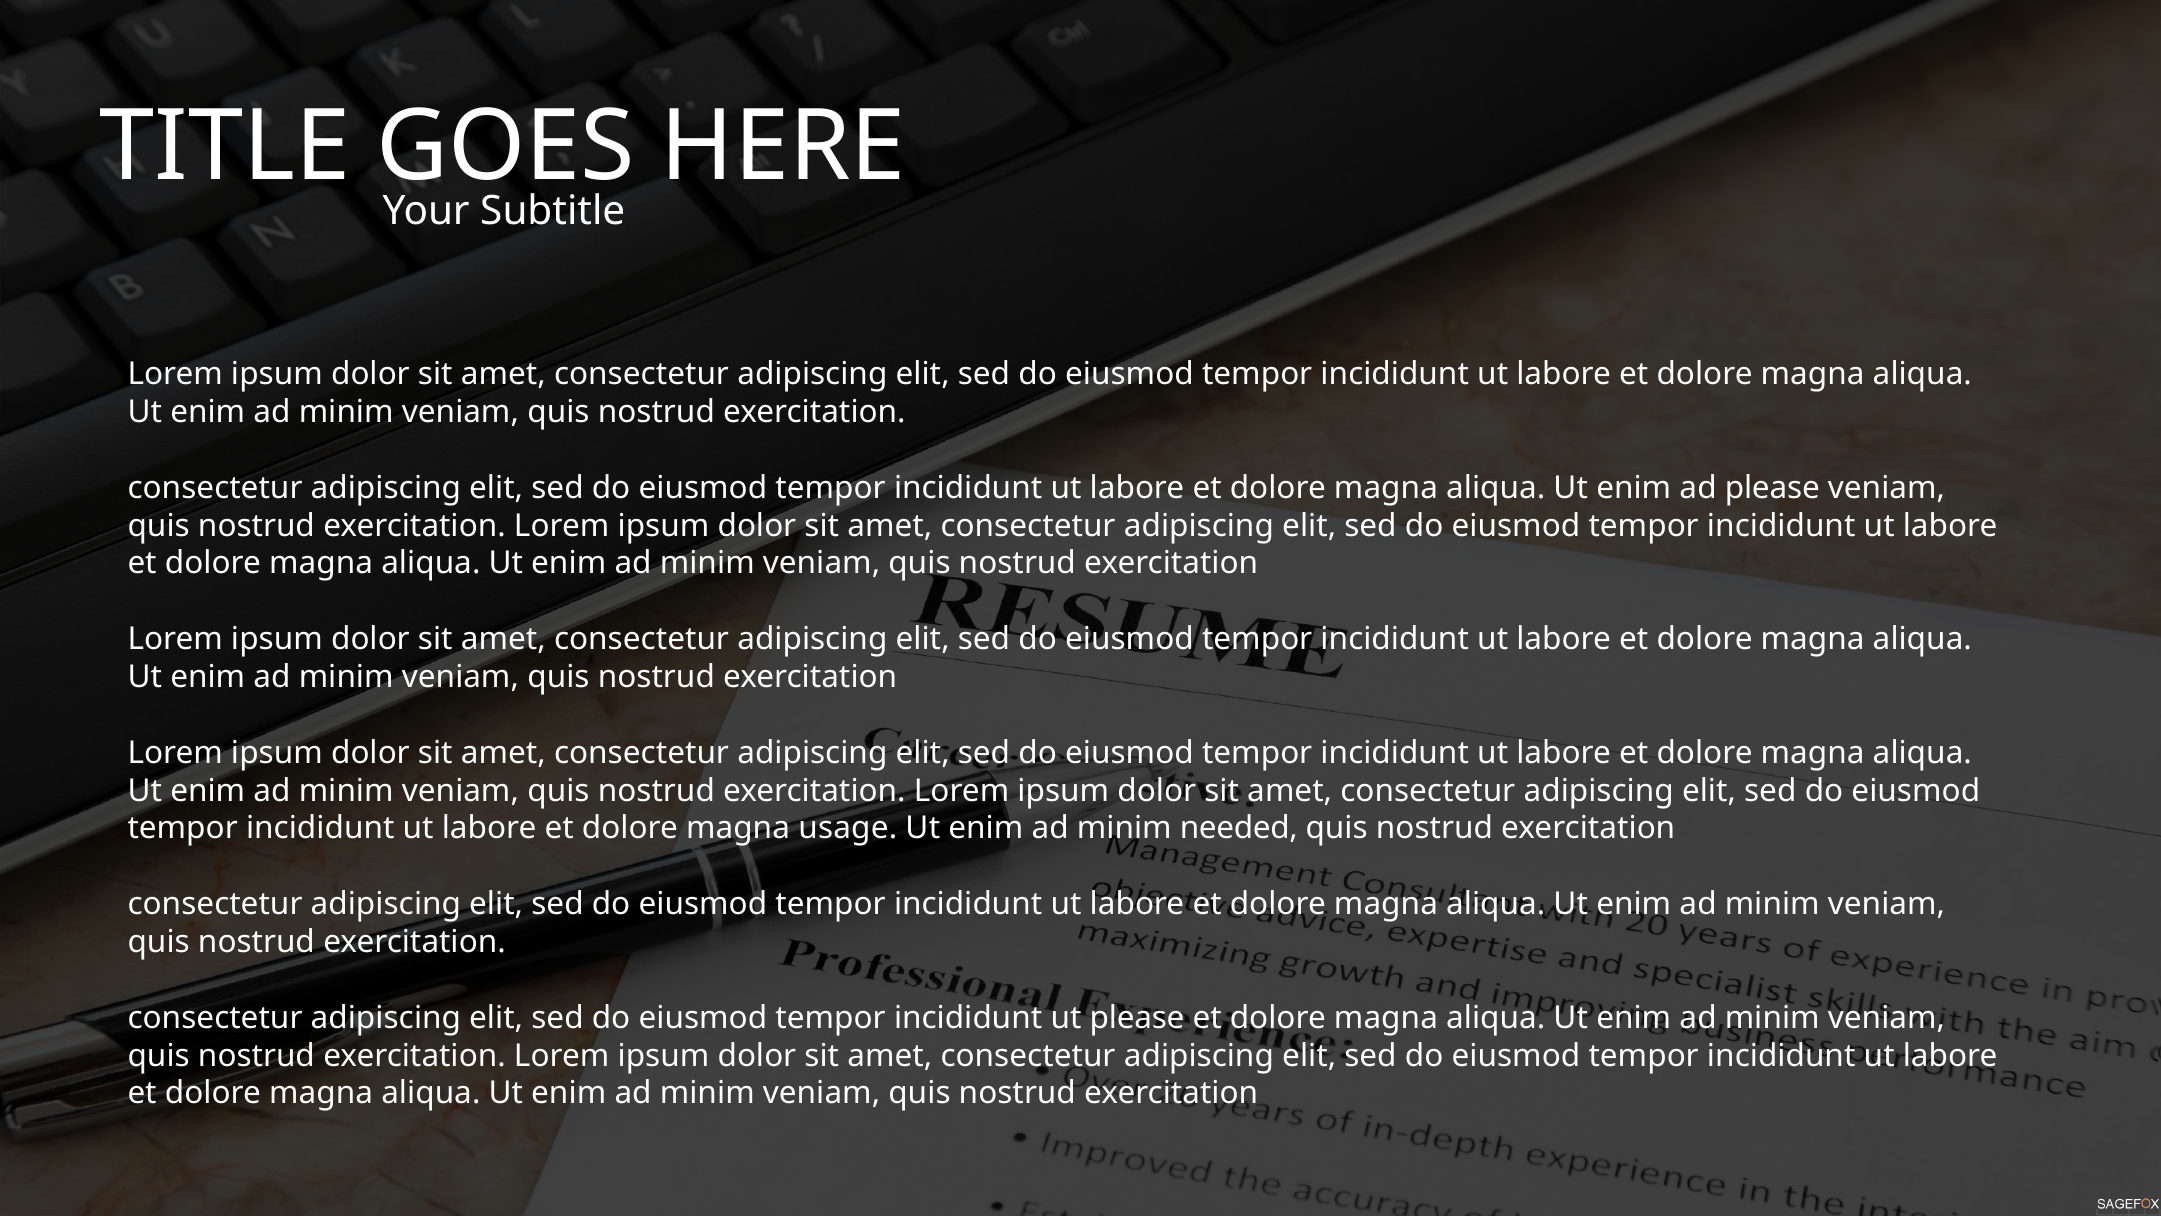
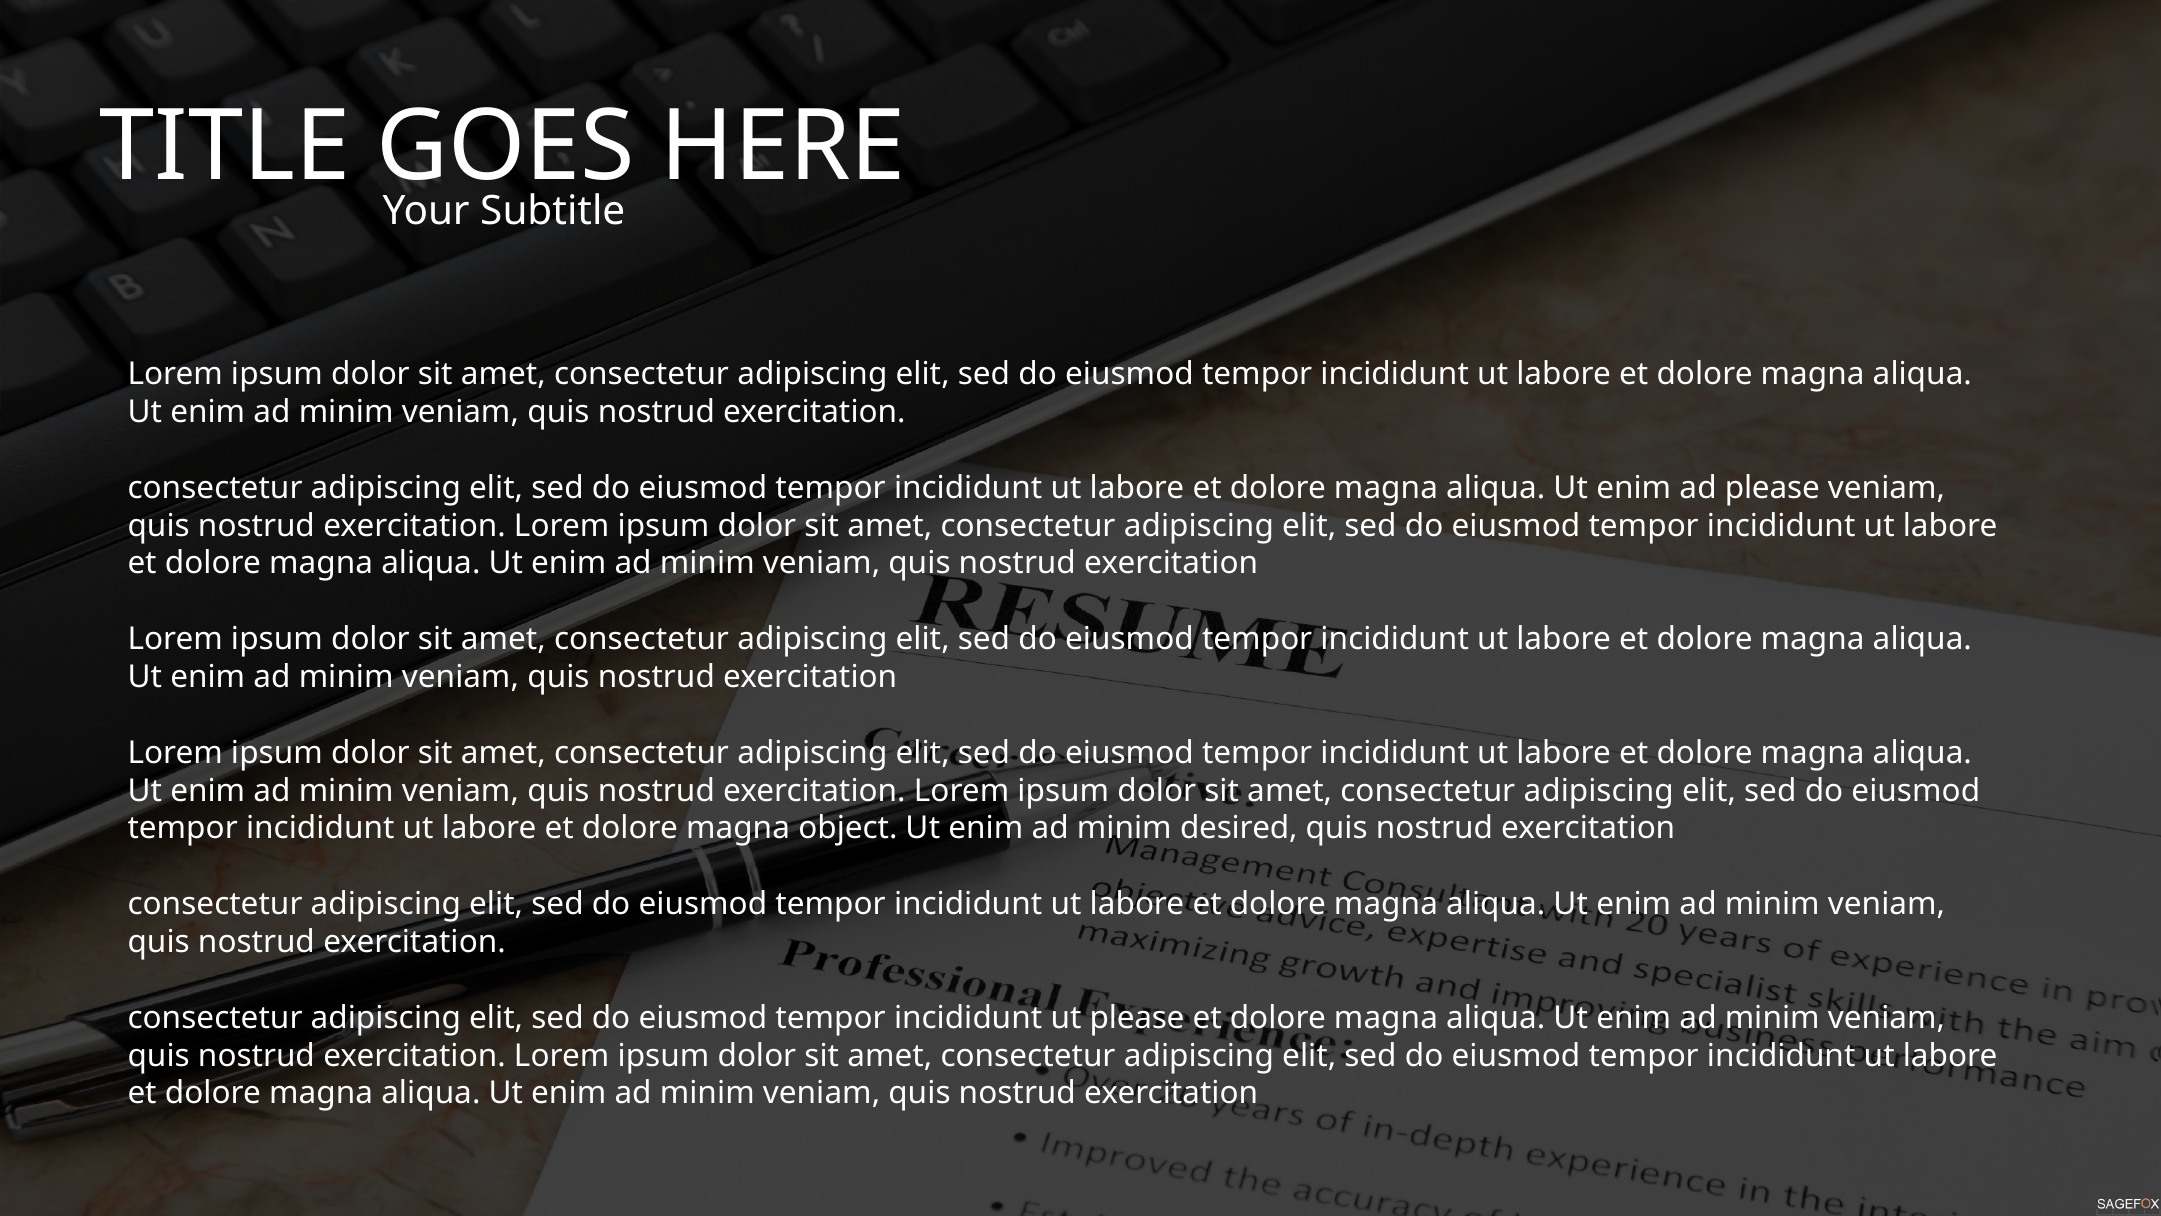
usage: usage -> object (848, 828)
needed: needed -> desired (1239, 828)
